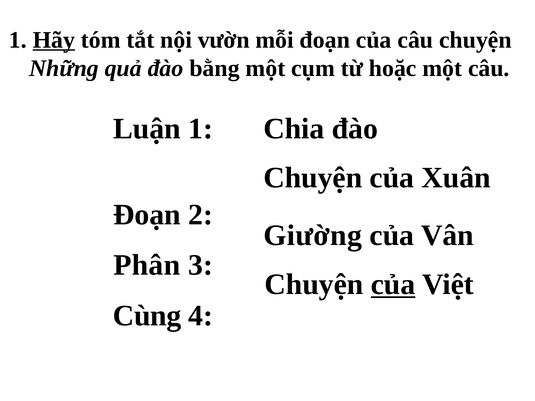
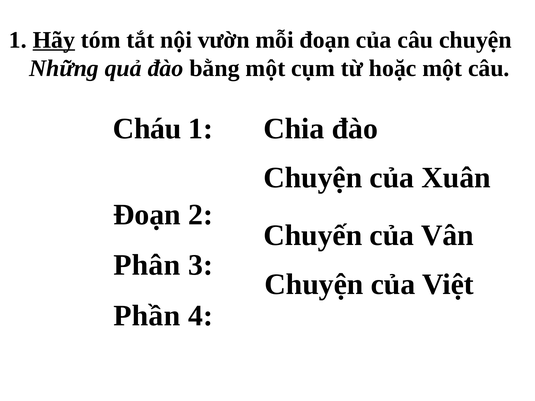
Luận: Luận -> Cháu (147, 129)
Giường: Giường -> Chuyến (313, 236)
của underline: present -> none (393, 285)
Cùng: Cùng -> Phần (147, 316)
